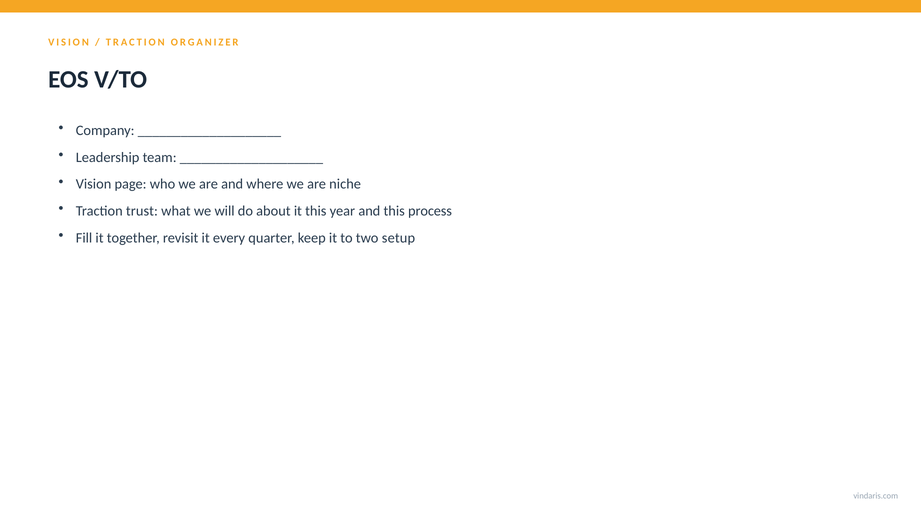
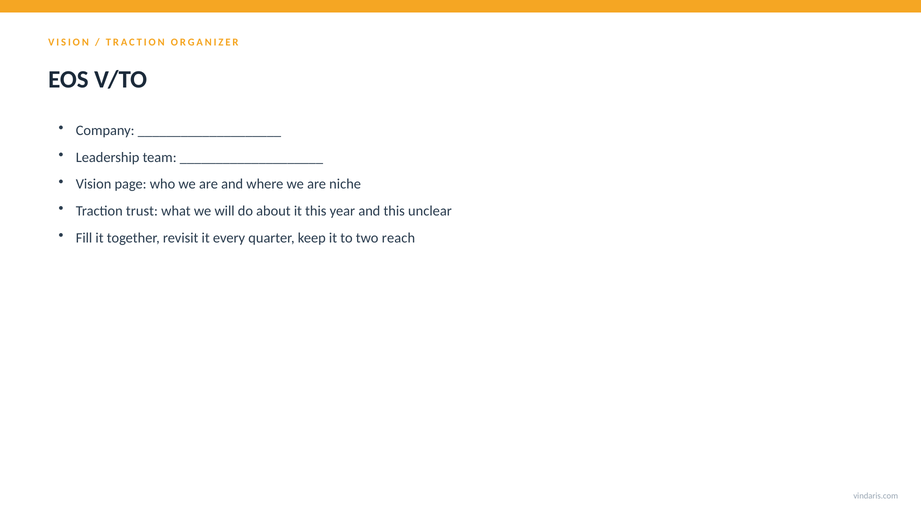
process: process -> unclear (430, 211)
setup: setup -> reach (398, 238)
